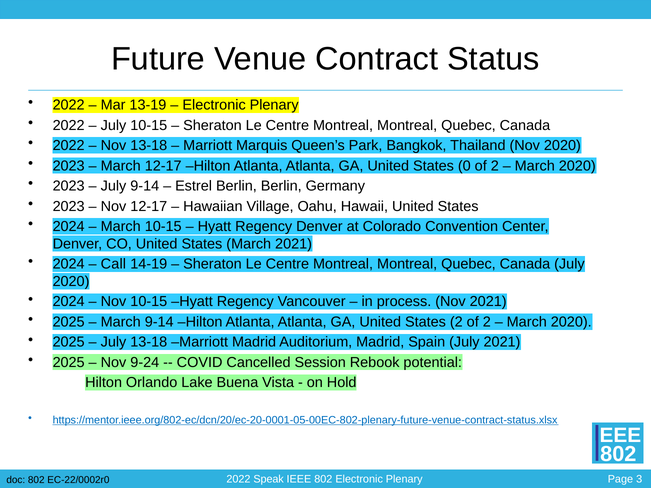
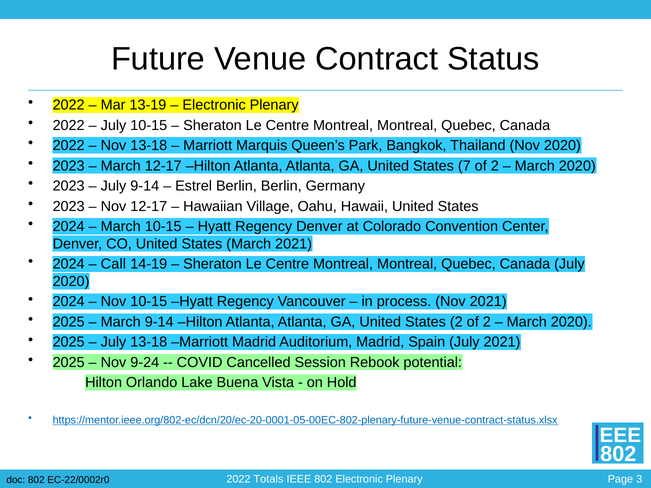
0: 0 -> 7 (464, 166)
Speak: Speak -> Totals (269, 480)
